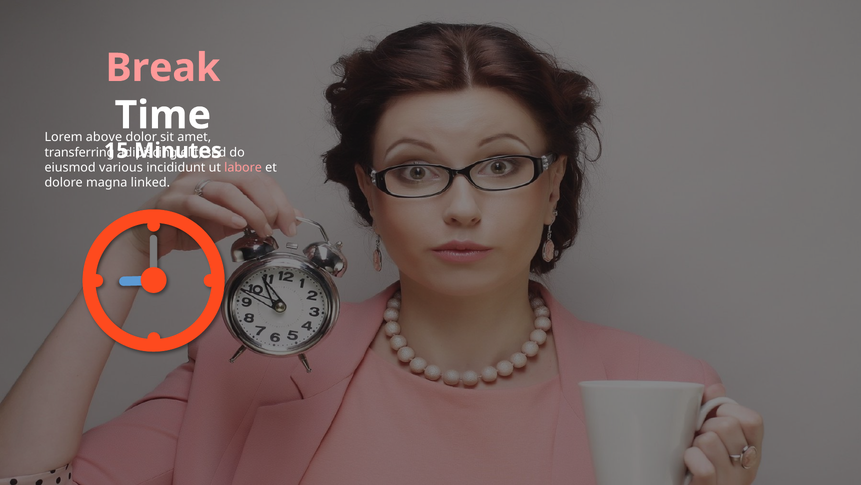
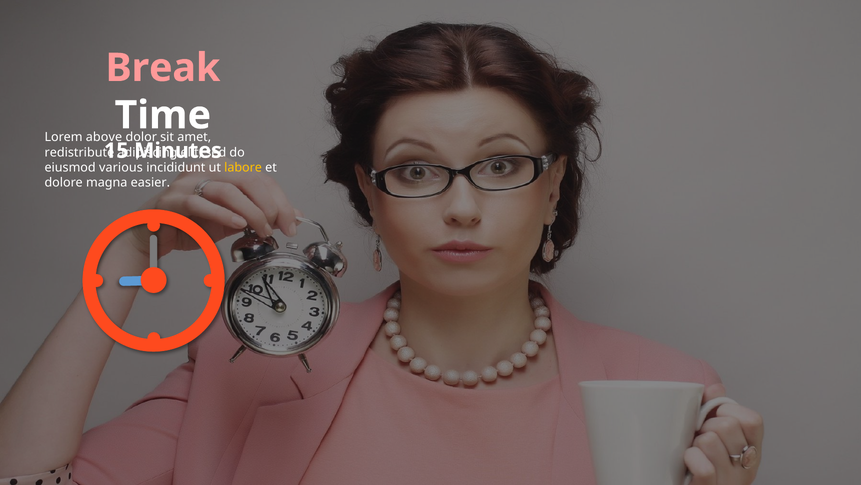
transferring: transferring -> redistribute (79, 152)
labore colour: pink -> yellow (243, 167)
linked: linked -> easier (150, 182)
